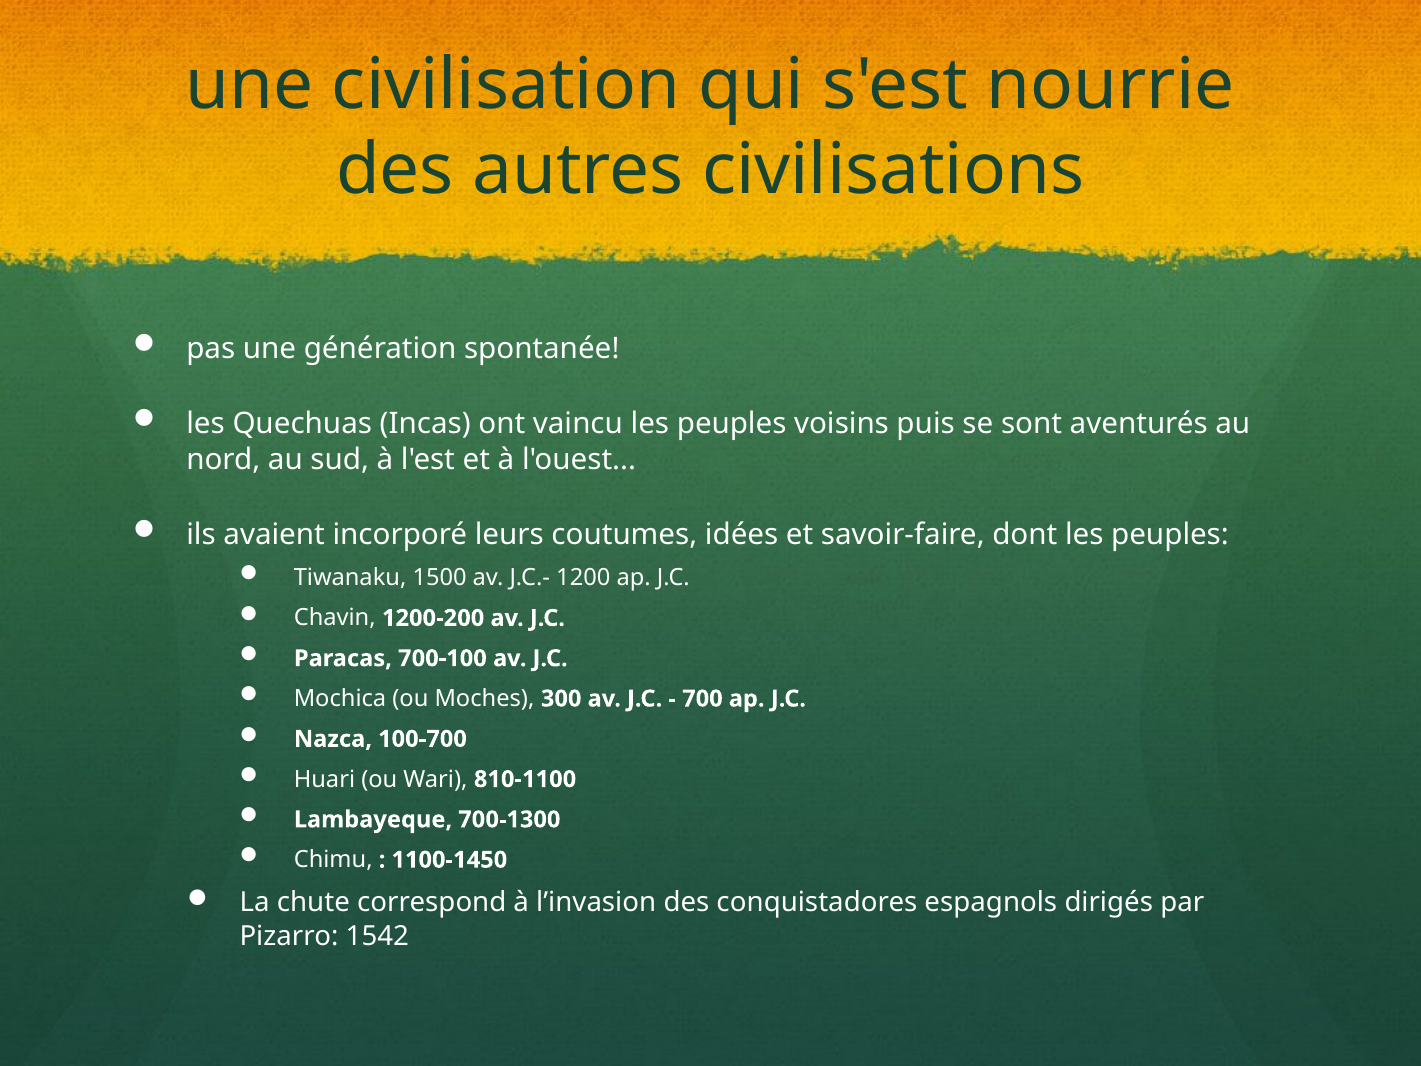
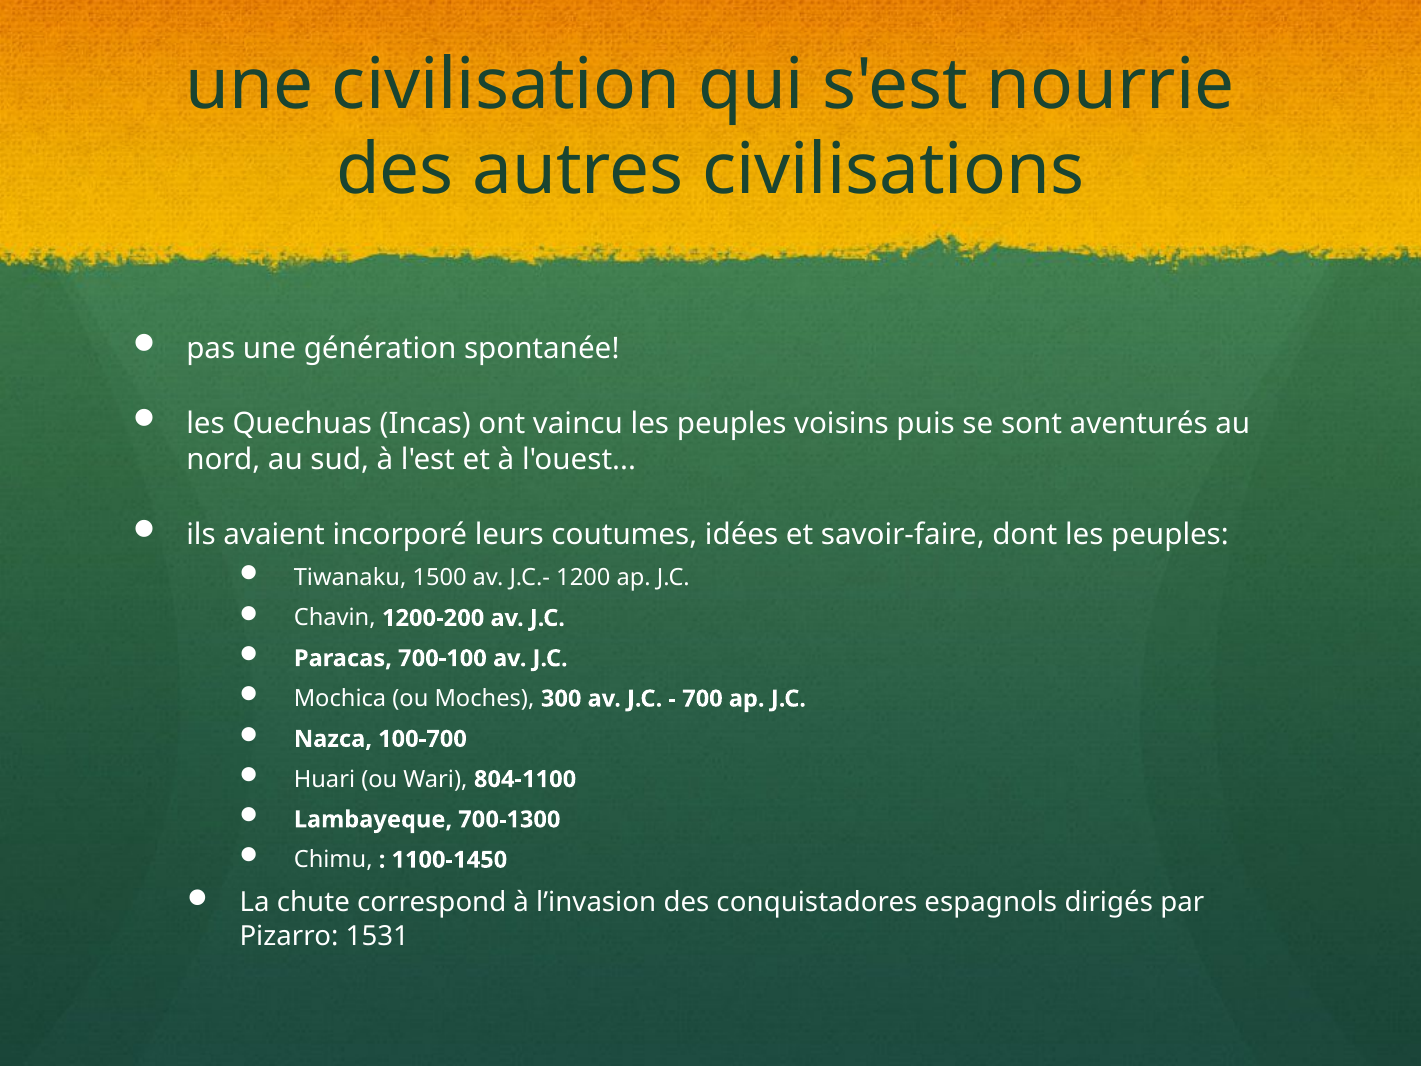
810-1100: 810-1100 -> 804-1100 (525, 779)
1542: 1542 -> 1531 (377, 936)
